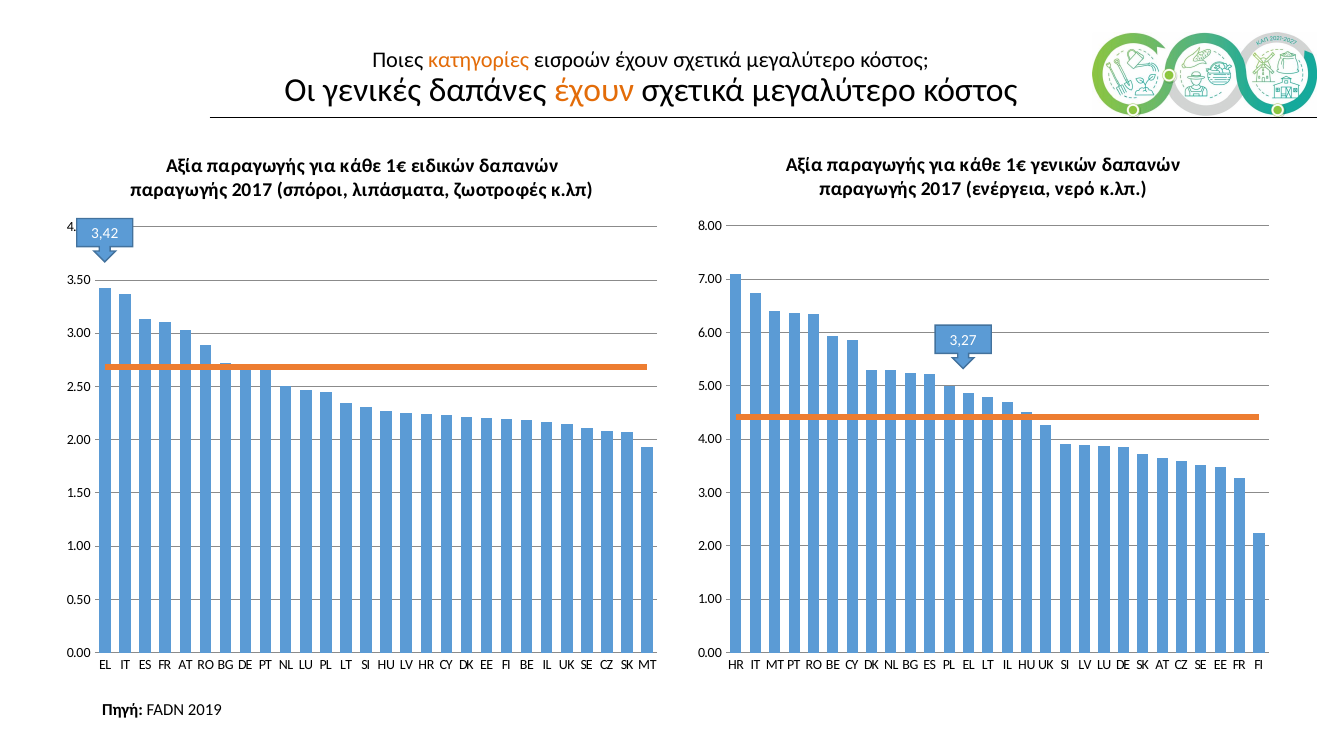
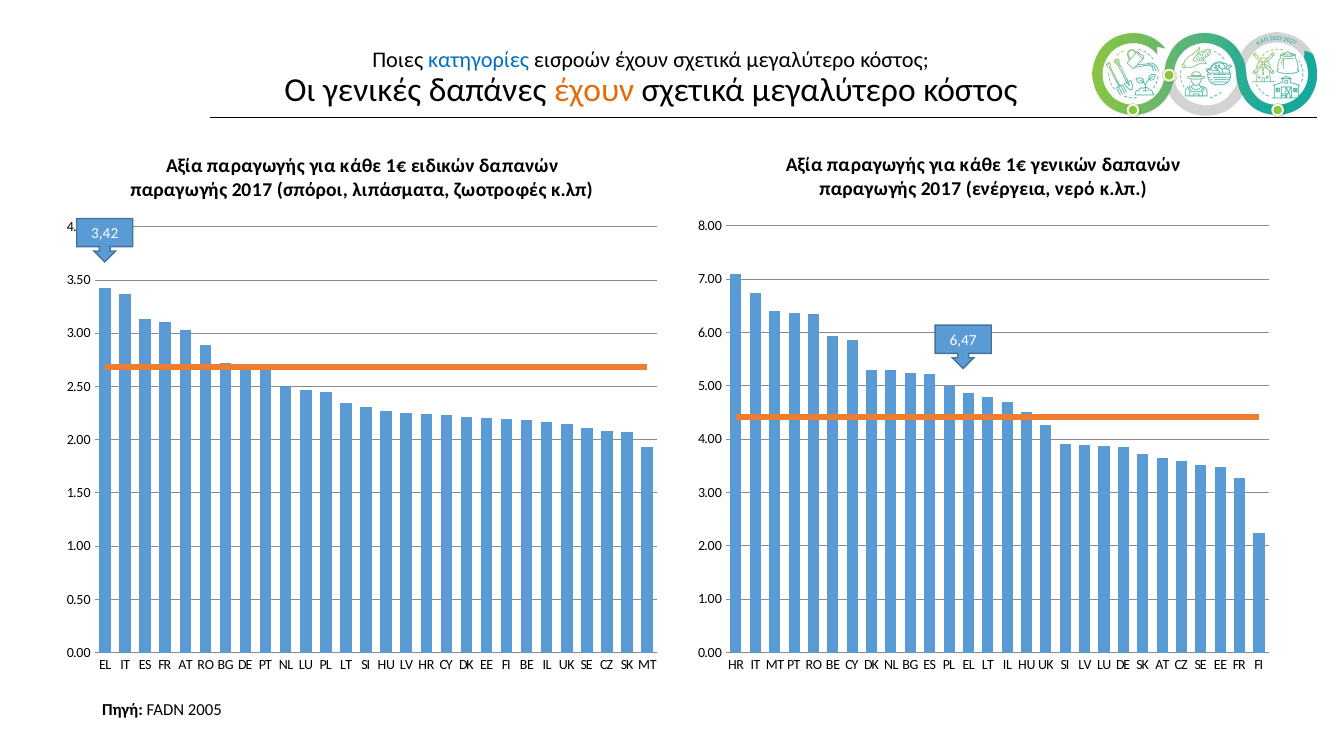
κατηγορίες colour: orange -> blue (479, 61)
3,27: 3,27 -> 6,47 (963, 341)
2019: 2019 -> 2005 (205, 710)
